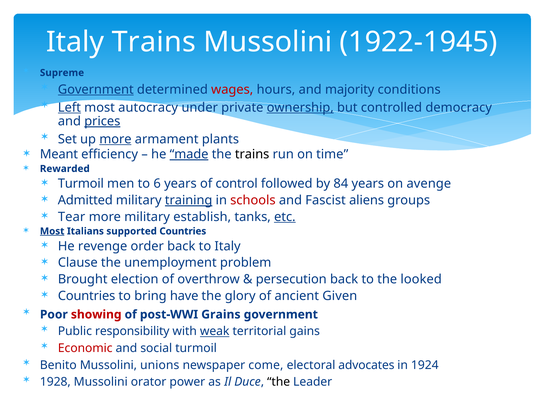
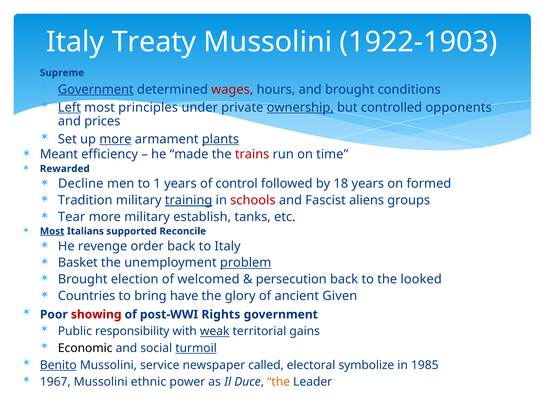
Italy Trains: Trains -> Treaty (154, 42)
1922-1945: 1922-1945 -> 1922-1903 (419, 42)
and majority: majority -> brought (350, 89)
autocracy: autocracy -> principles (148, 107)
democracy: democracy -> opponents (459, 107)
prices underline: present -> none (102, 121)
plants underline: none -> present (220, 139)
made underline: present -> none (189, 154)
trains colour: black -> red (252, 154)
Turmoil: Turmoil -> Decline (81, 184)
6: 6 -> 1 (157, 184)
84: 84 -> 18 (341, 184)
avenge: avenge -> formed (429, 184)
Admitted: Admitted -> Tradition (85, 200)
etc underline: present -> none (285, 217)
supported Countries: Countries -> Reconcile (183, 231)
Clause: Clause -> Basket (78, 263)
problem underline: none -> present (246, 263)
overthrow: overthrow -> welcomed (208, 279)
Grains: Grains -> Rights (221, 314)
Economic colour: red -> black (85, 348)
turmoil underline: none -> present (196, 348)
Benito underline: none -> present (58, 365)
unions: unions -> service (160, 365)
come: come -> called (266, 365)
advocates: advocates -> symbolize (366, 365)
1924: 1924 -> 1985 (425, 365)
1928: 1928 -> 1967 (55, 382)
orator: orator -> ethnic (149, 382)
the colour: black -> orange (279, 382)
